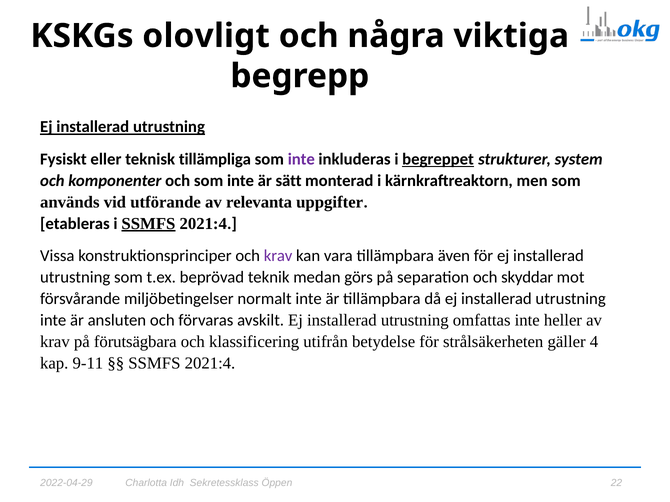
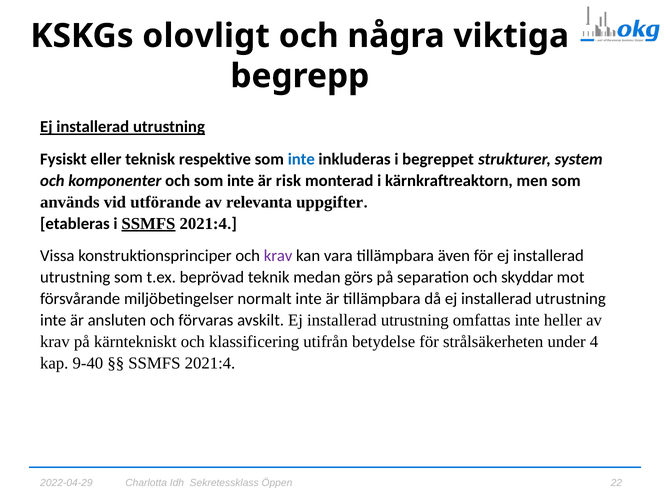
tillämpliga: tillämpliga -> respektive (215, 159)
inte colour: purple -> blue (301, 159)
begreppet underline: present -> none (438, 159)
sätt: sätt -> risk (288, 181)
förutsägbara: förutsägbara -> kärntekniskt (135, 342)
gäller: gäller -> under (567, 342)
9-11: 9-11 -> 9-40 (88, 364)
